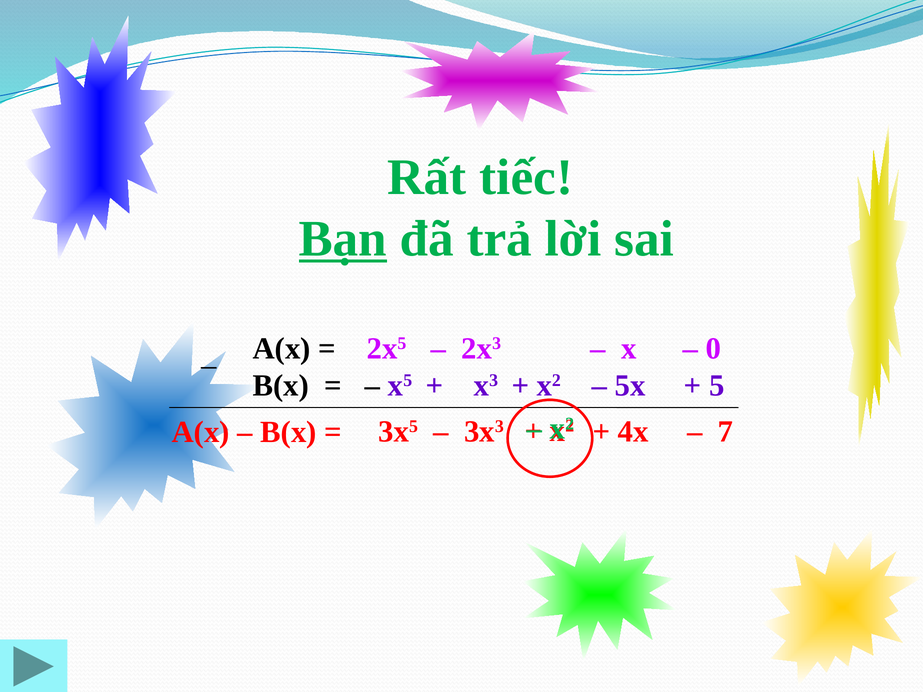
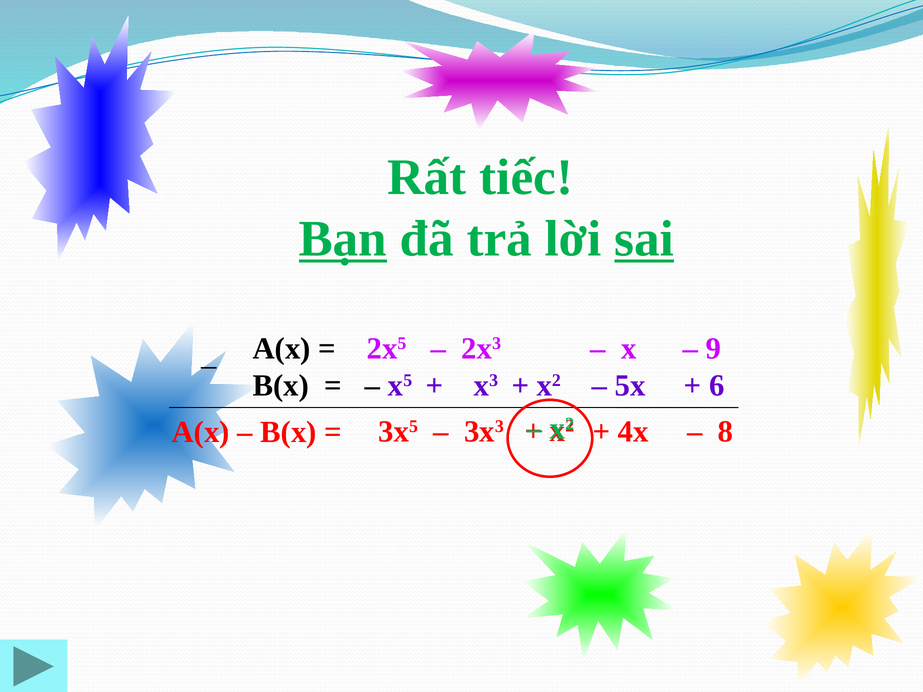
sai underline: none -> present (644, 239)
0: 0 -> 9 (713, 349)
5: 5 -> 6 (717, 386)
7: 7 -> 8 (726, 432)
